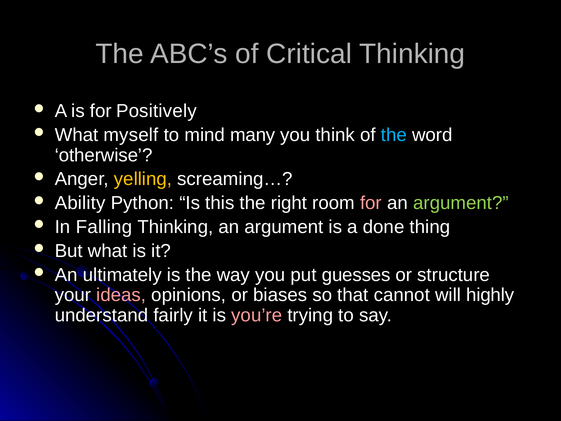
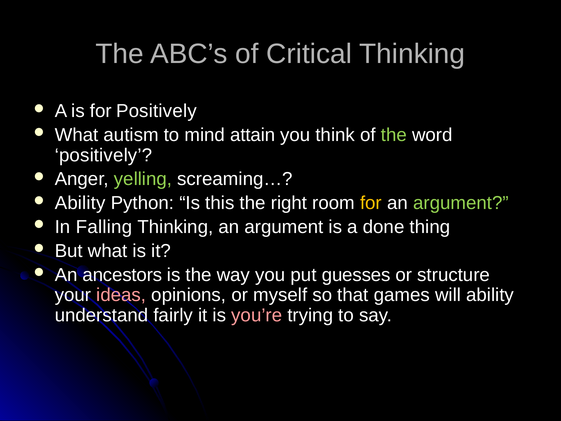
myself: myself -> autism (131, 135)
many: many -> attain (253, 135)
the colour: light blue -> light green (394, 135)
otherwise: otherwise -> positively (103, 155)
yelling colour: yellow -> light green (143, 179)
for colour: pink -> yellow (371, 203)
ultimately: ultimately -> ancestors (122, 275)
biases: biases -> myself (280, 295)
cannot: cannot -> games (402, 295)
will highly: highly -> ability (490, 295)
